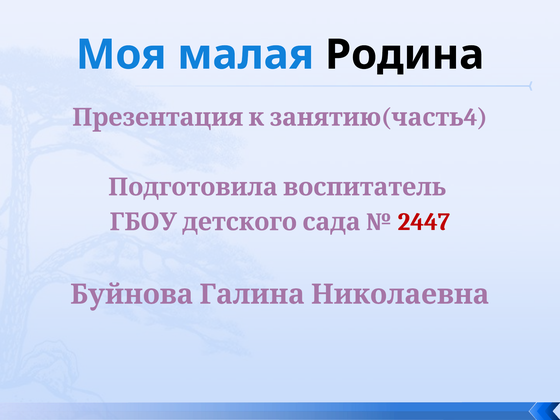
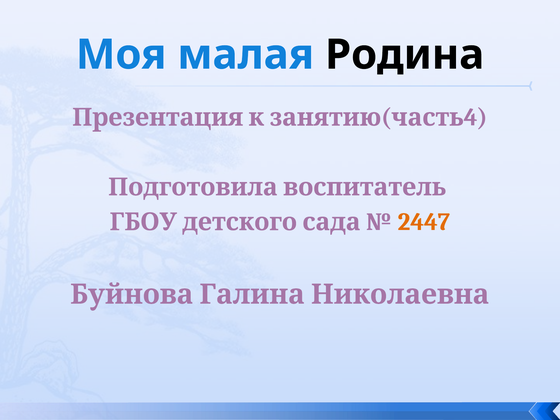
2447 colour: red -> orange (424, 222)
